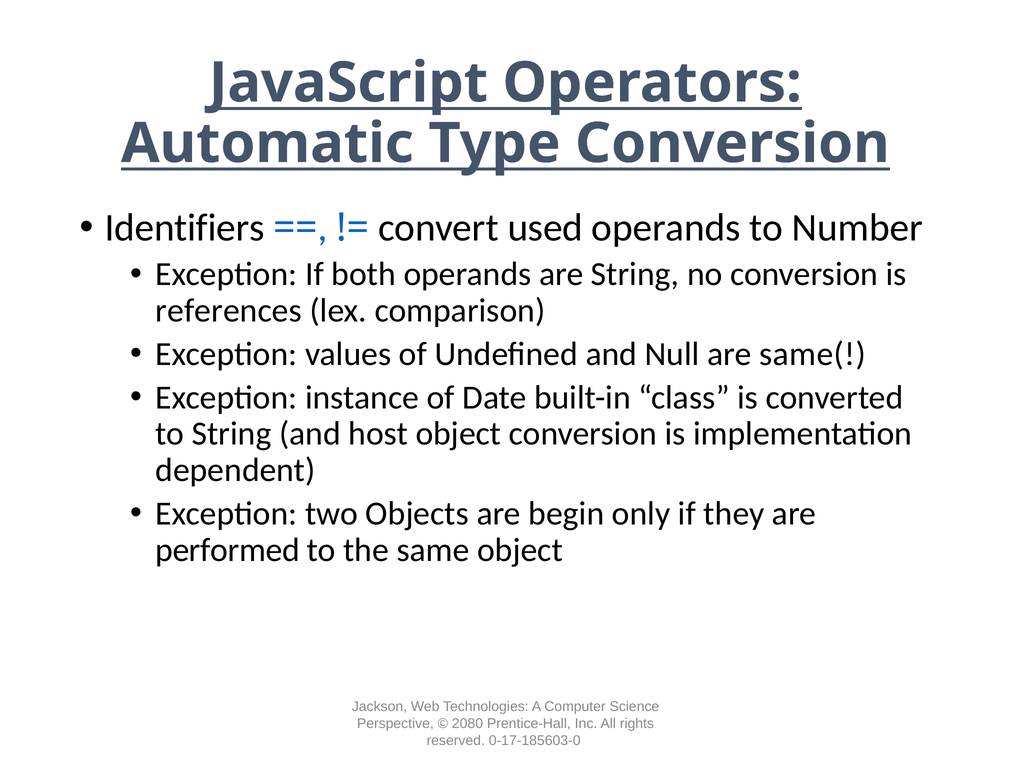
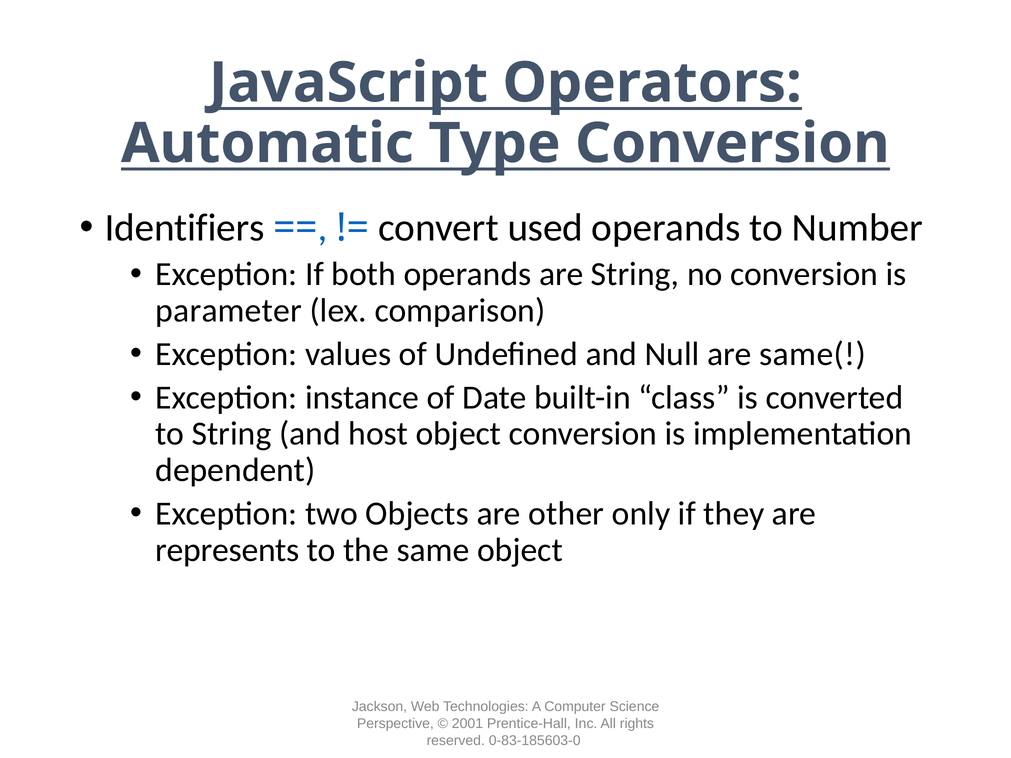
references: references -> parameter (229, 311)
begin: begin -> other (566, 514)
performed: performed -> represents (228, 550)
2080: 2080 -> 2001 (467, 724)
0-17-185603-0: 0-17-185603-0 -> 0-83-185603-0 (535, 741)
